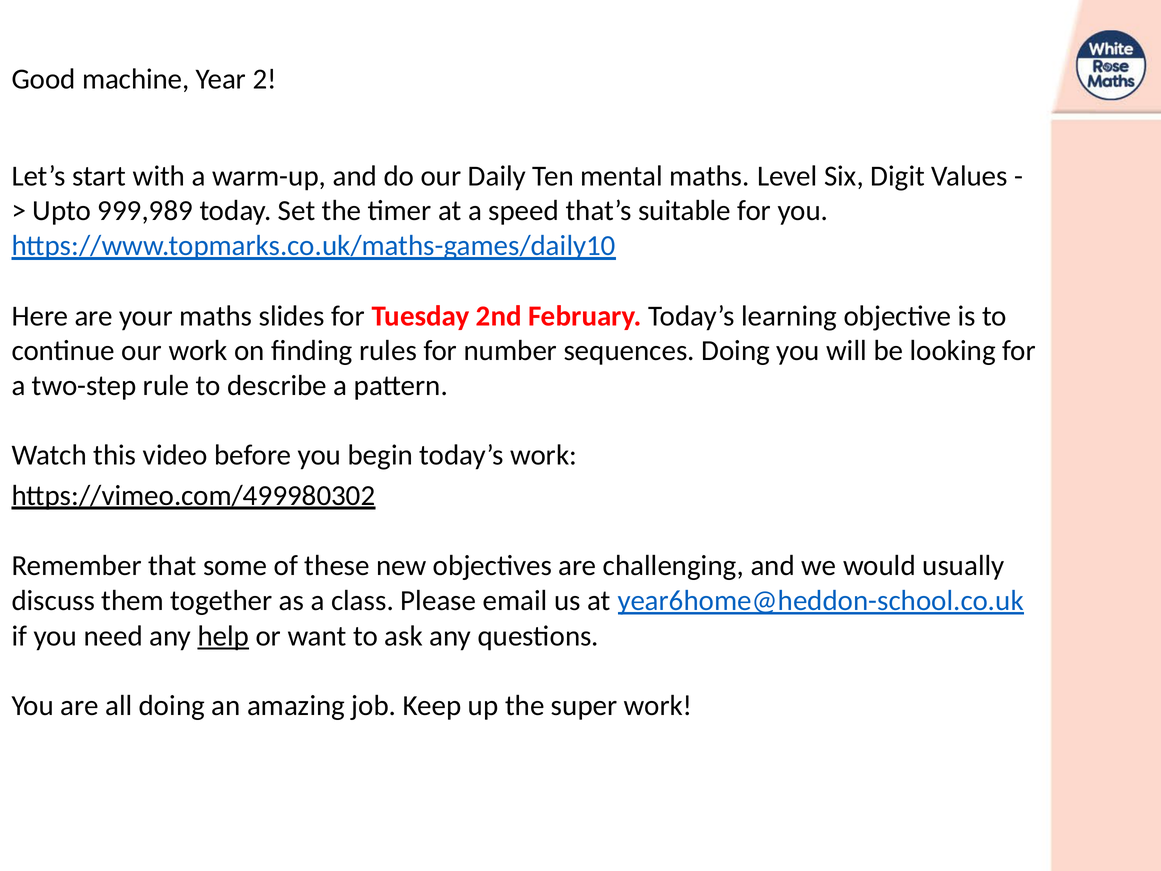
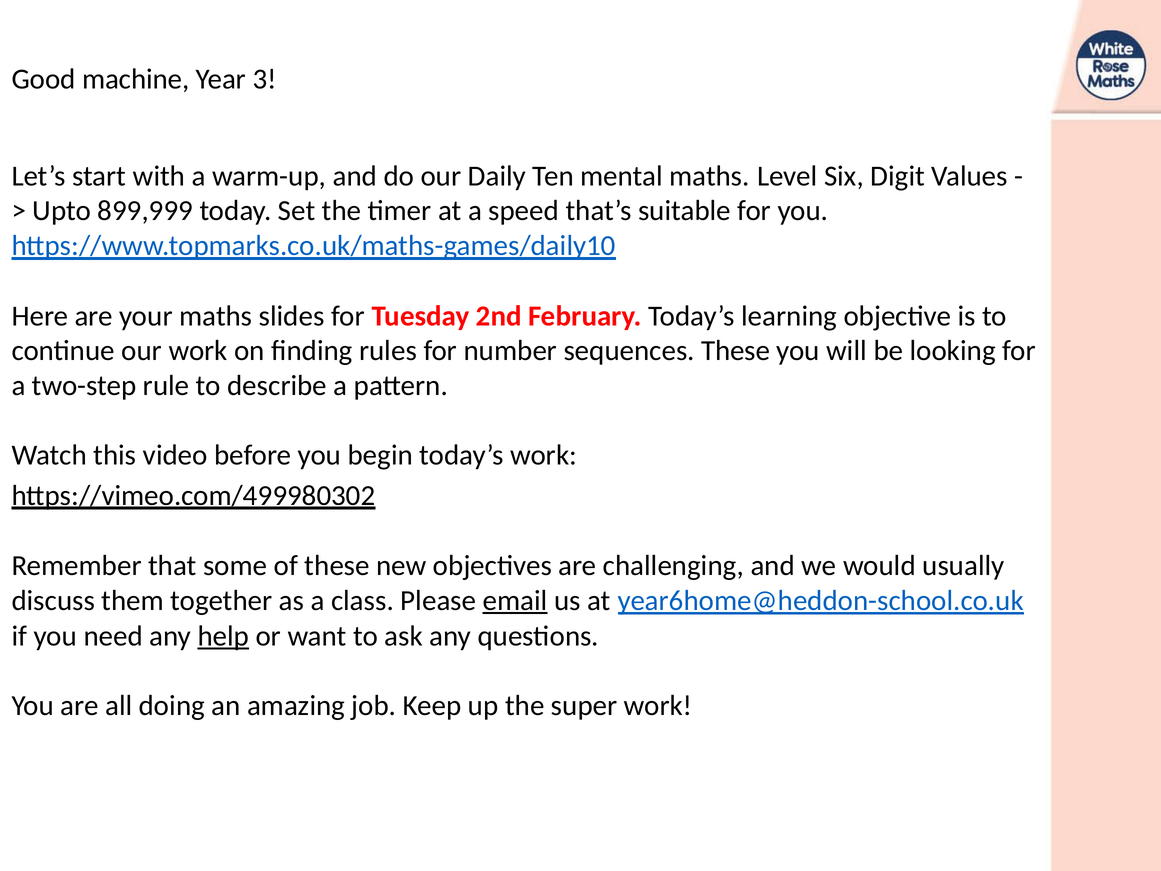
2: 2 -> 3 (265, 79)
999,989: 999,989 -> 899,999 (145, 211)
sequences Doing: Doing -> These (736, 351)
email underline: none -> present (515, 600)
